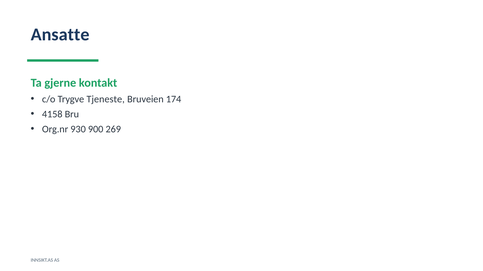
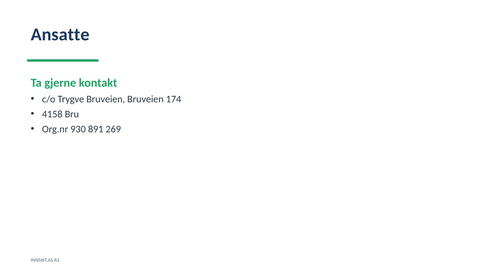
Trygve Tjeneste: Tjeneste -> Bruveien (106, 99)
900: 900 -> 891 (96, 130)
